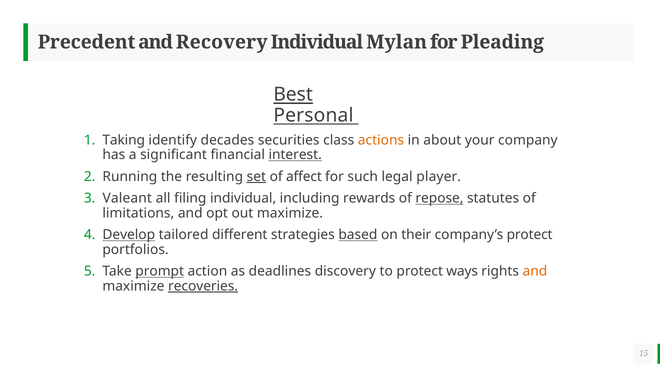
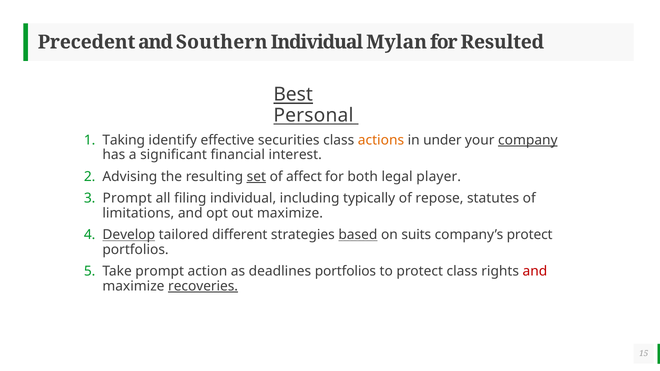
Recovery: Recovery -> Southern (222, 42)
Pleading: Pleading -> Resulted (502, 42)
decades: decades -> effective (228, 140)
about: about -> under (442, 140)
company underline: none -> present (528, 140)
interest underline: present -> none (295, 155)
Running: Running -> Advising (130, 177)
such: such -> both (363, 177)
Valeant: Valeant -> Prompt (127, 198)
rewards: rewards -> typically (369, 198)
repose underline: present -> none (439, 198)
their: their -> suits (416, 235)
prompt underline: present -> none (160, 272)
deadlines discovery: discovery -> portfolios (345, 272)
protect ways: ways -> class (462, 272)
and colour: orange -> red (535, 272)
